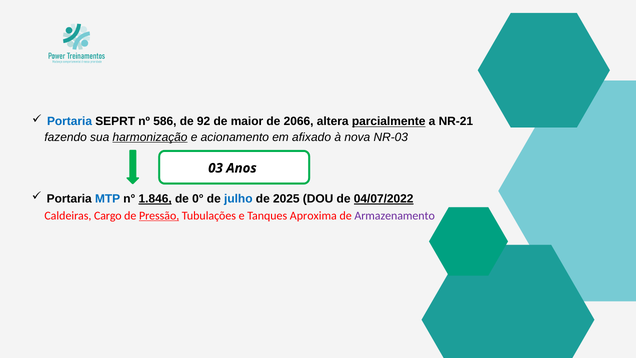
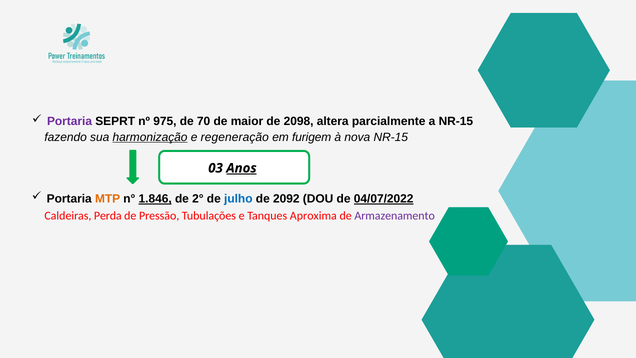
Portaria colour: blue -> purple (70, 121)
586: 586 -> 975 (165, 121)
92: 92 -> 70 (204, 121)
2066: 2066 -> 2098 (299, 121)
parcialmente underline: present -> none (389, 121)
a NR-21: NR-21 -> NR-15 (456, 121)
acionamento: acionamento -> regeneração (235, 137)
afixado: afixado -> furigem (312, 137)
nova NR-03: NR-03 -> NR-15 (391, 137)
Anos underline: none -> present (241, 168)
MTP colour: blue -> orange (108, 199)
0°: 0° -> 2° (198, 199)
2025: 2025 -> 2092 (286, 199)
Cargo: Cargo -> Perda (108, 216)
Pressão underline: present -> none (159, 216)
